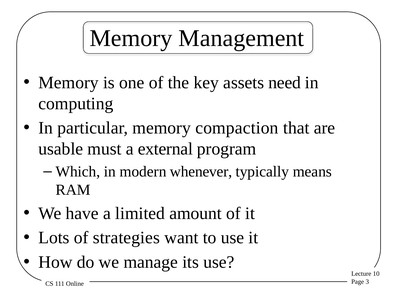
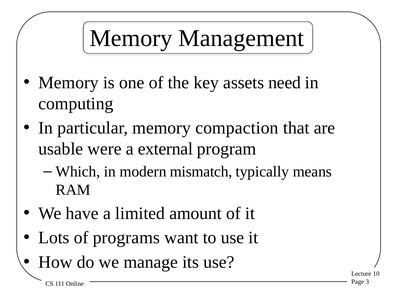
must: must -> were (105, 149)
whenever: whenever -> mismatch (201, 172)
strategies: strategies -> programs (126, 238)
